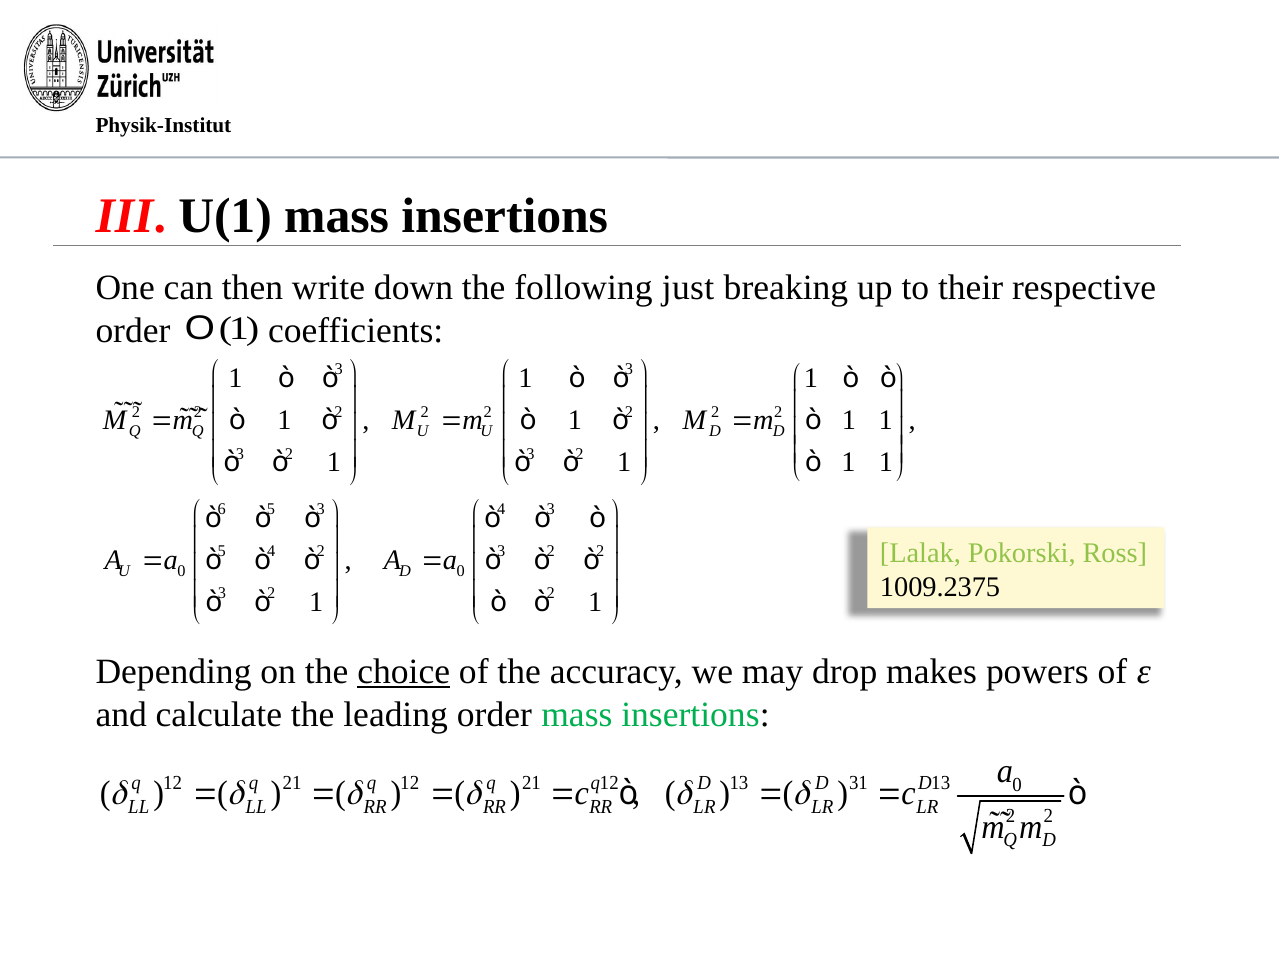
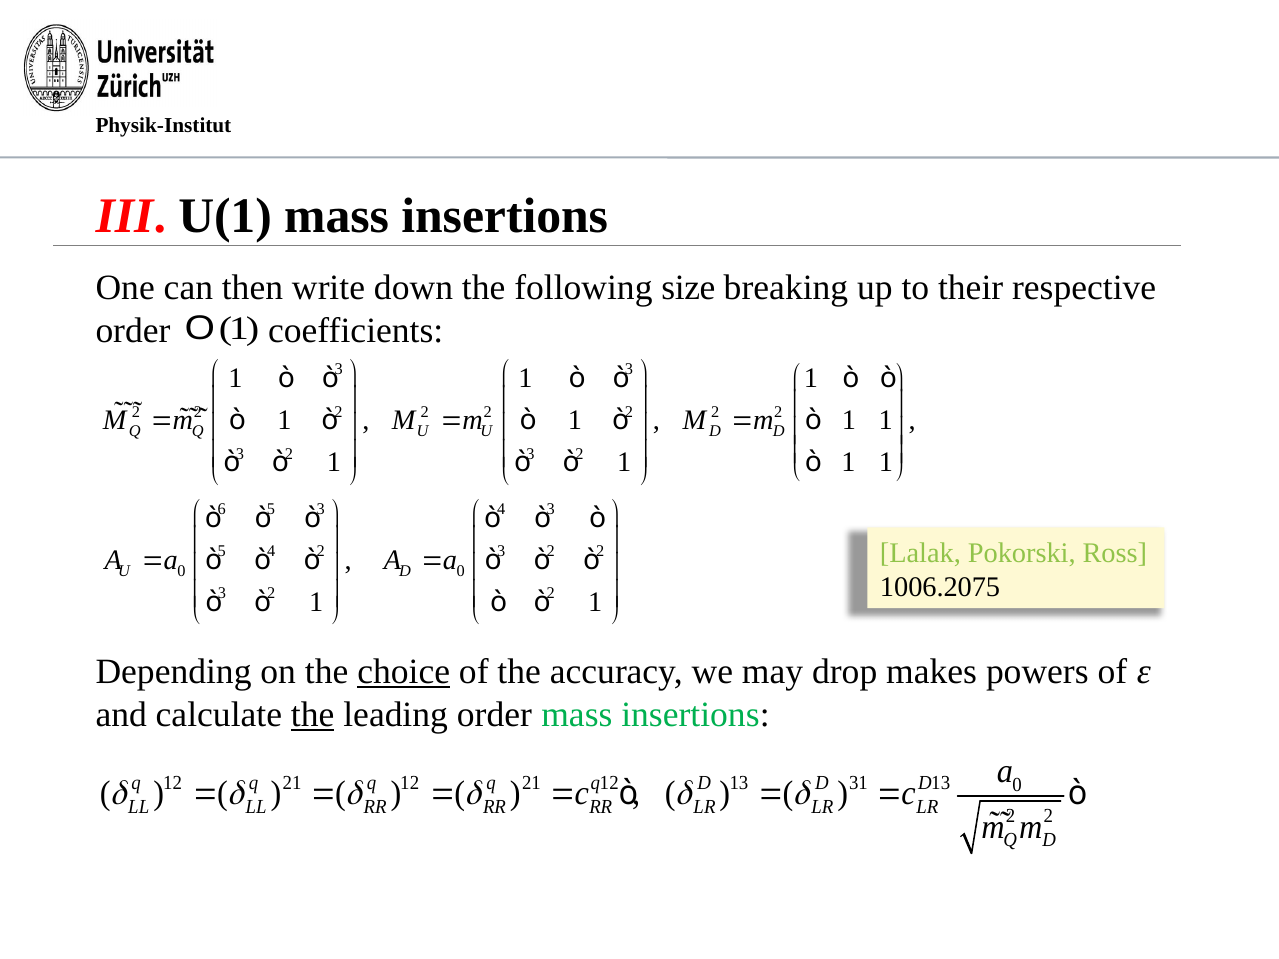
just: just -> size (688, 288)
1009.2375: 1009.2375 -> 1006.2075 (940, 587)
the underline: none -> present (313, 715)
